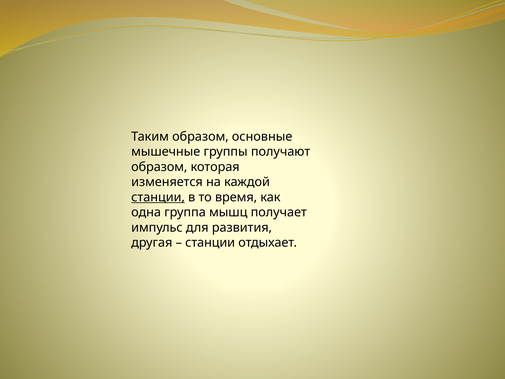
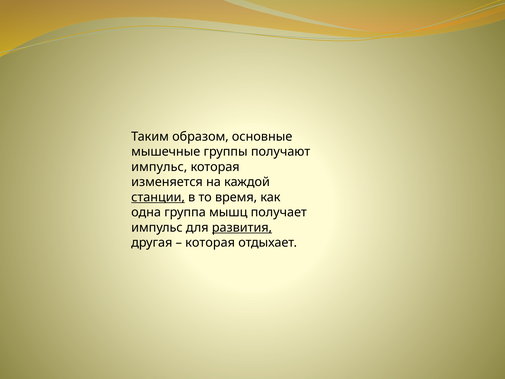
образом: образом -> импульс (159, 167)
развития underline: none -> present (242, 227)
станции: станции -> которая (210, 243)
